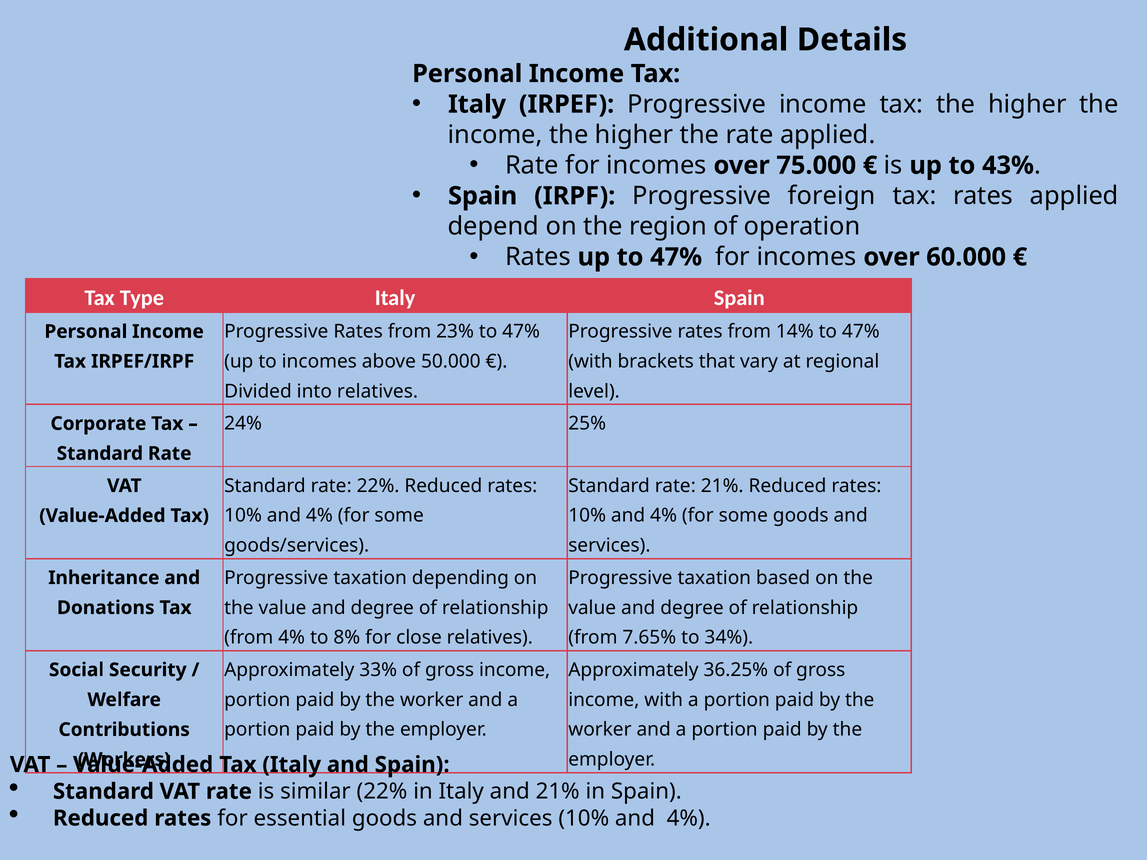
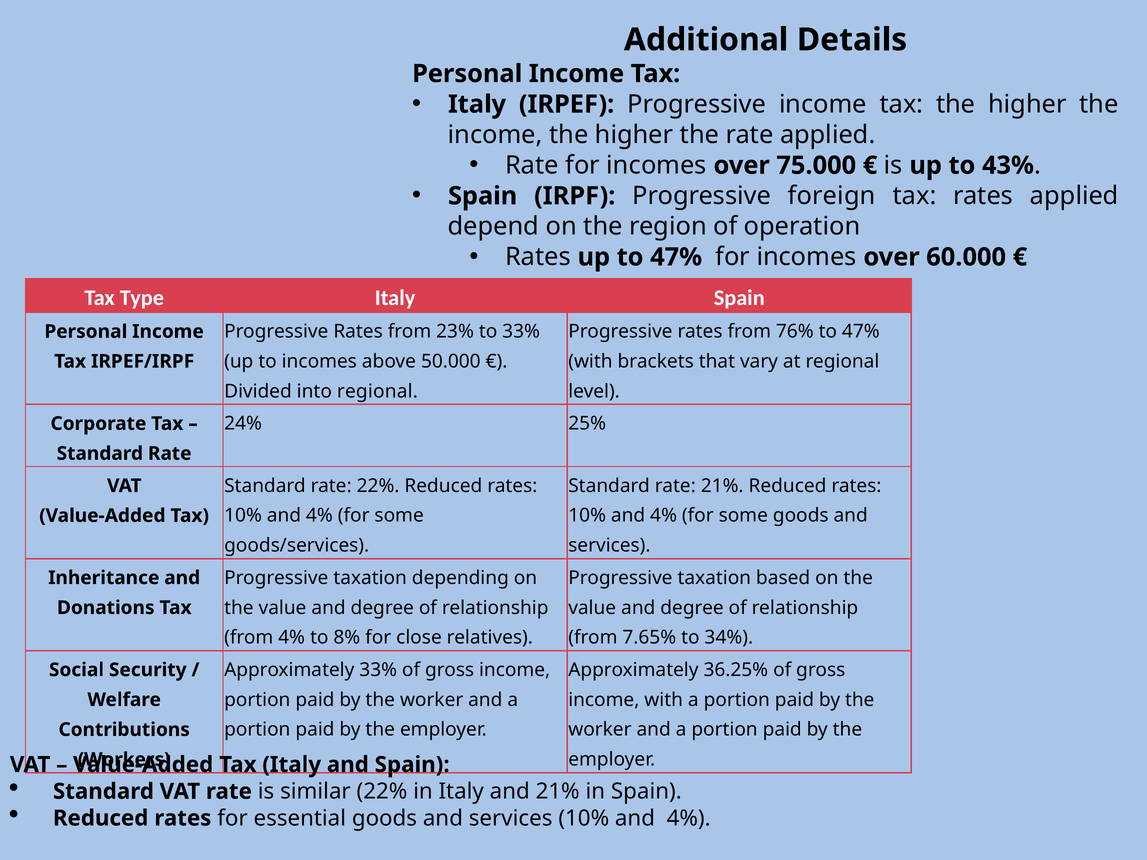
23% to 47%: 47% -> 33% (521, 332)
14%: 14% -> 76% (795, 332)
into relatives: relatives -> regional (377, 391)
